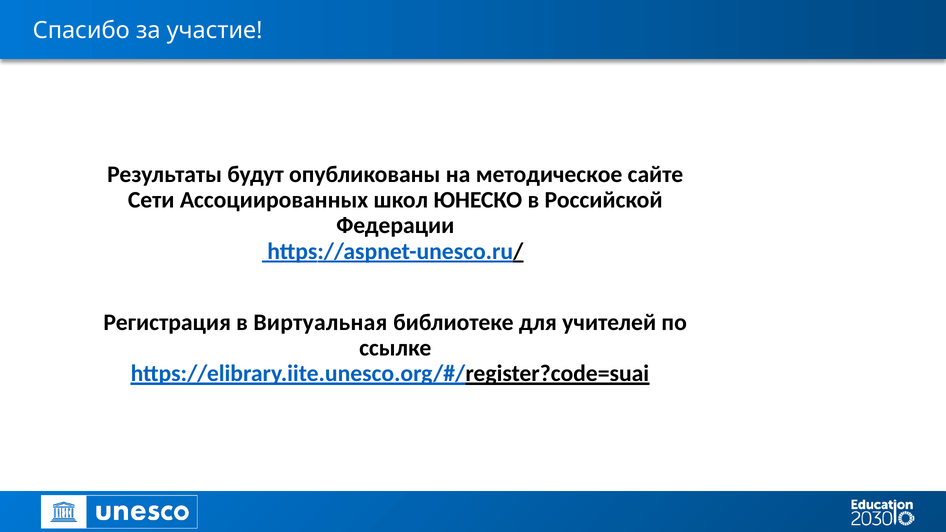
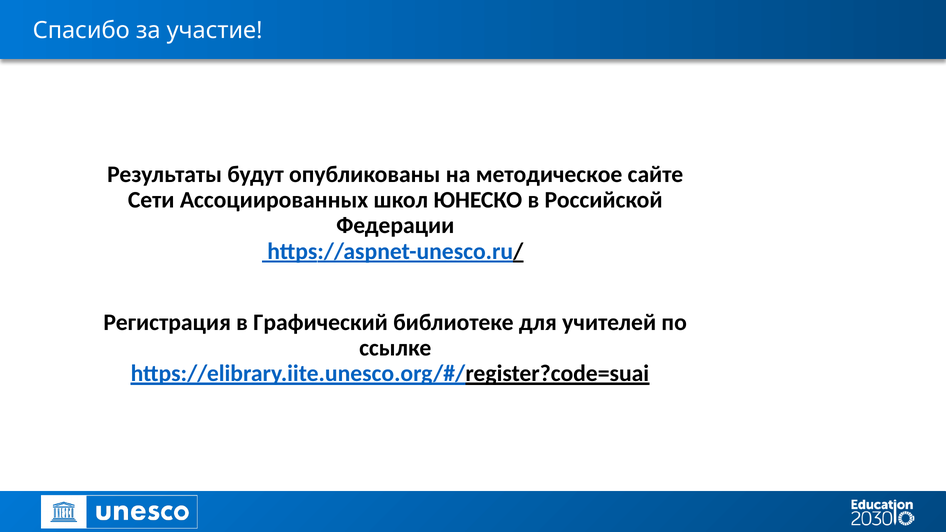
Виртуальная: Виртуальная -> Графический (321, 322)
